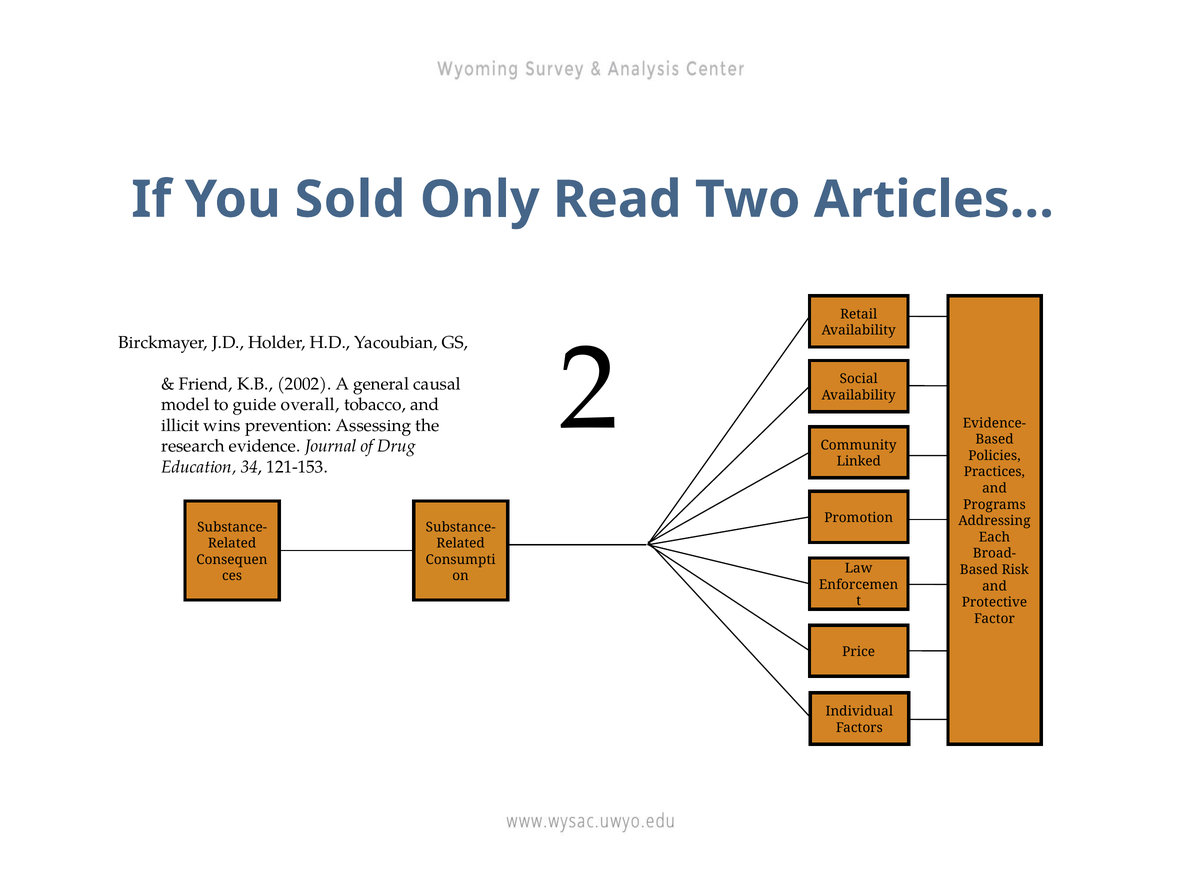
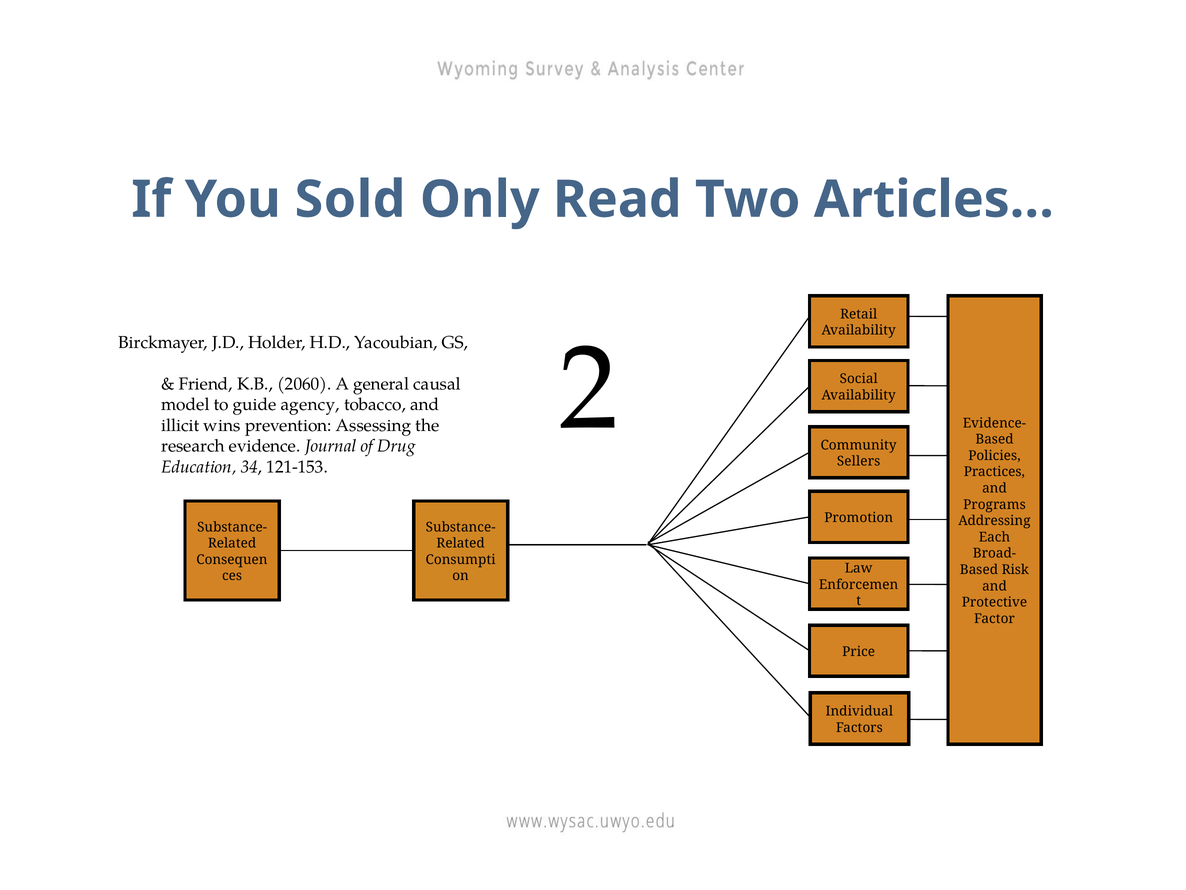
2002: 2002 -> 2060 (304, 384)
overall: overall -> agency (310, 405)
Linked: Linked -> Sellers (859, 461)
